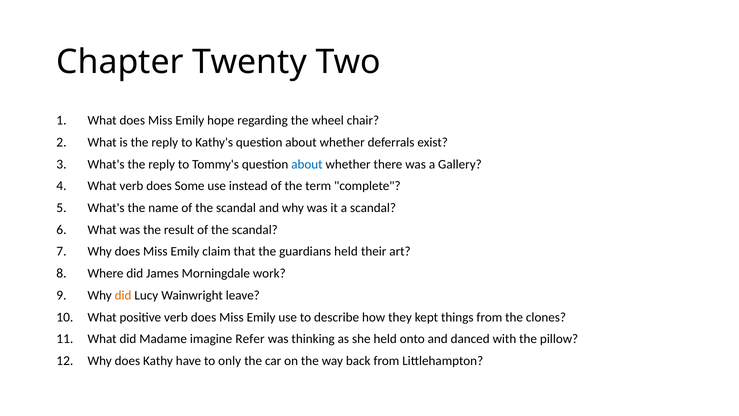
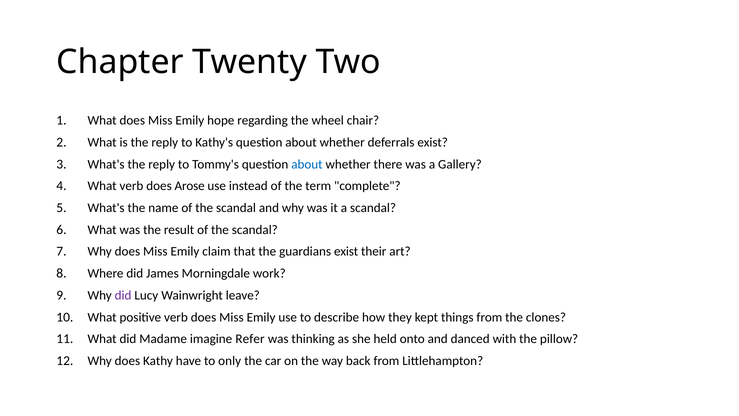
Some: Some -> Arose (190, 186)
guardians held: held -> exist (346, 251)
did colour: orange -> purple (123, 295)
